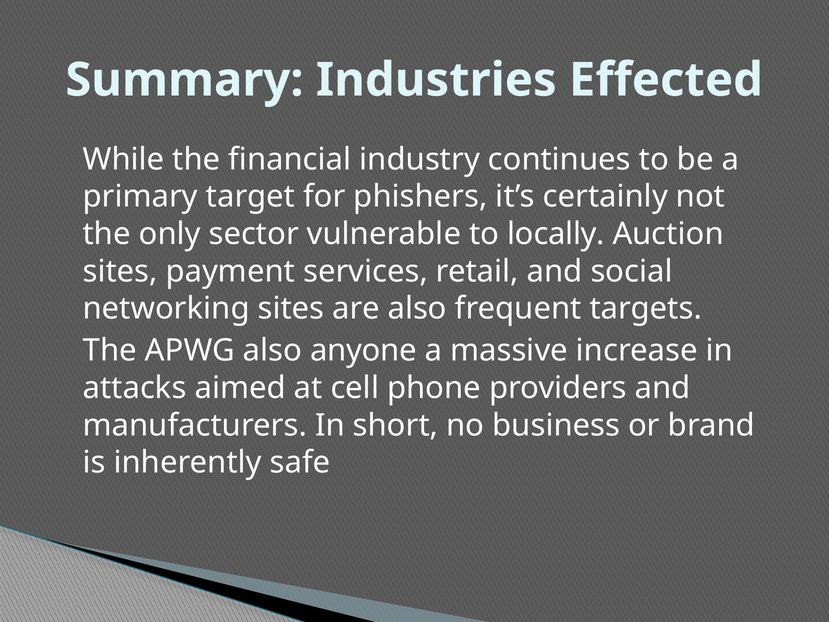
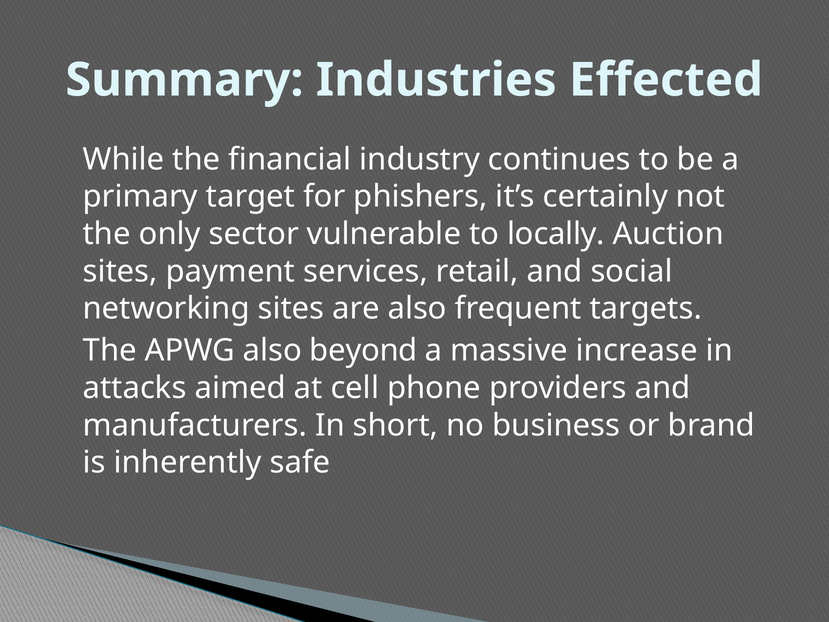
anyone: anyone -> beyond (364, 351)
